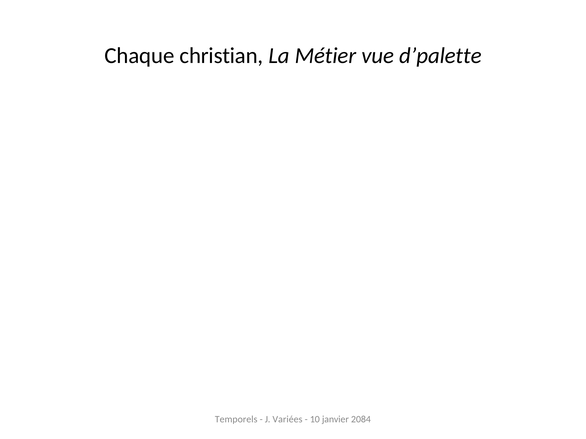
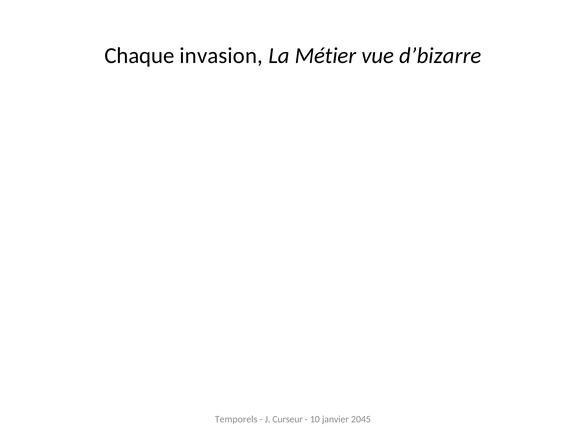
christian: christian -> invasion (221, 56)
d’palette: d’palette -> d’bizarre (440, 56)
Variées: Variées -> Curseur (288, 420)
2084: 2084 -> 2045 (361, 420)
